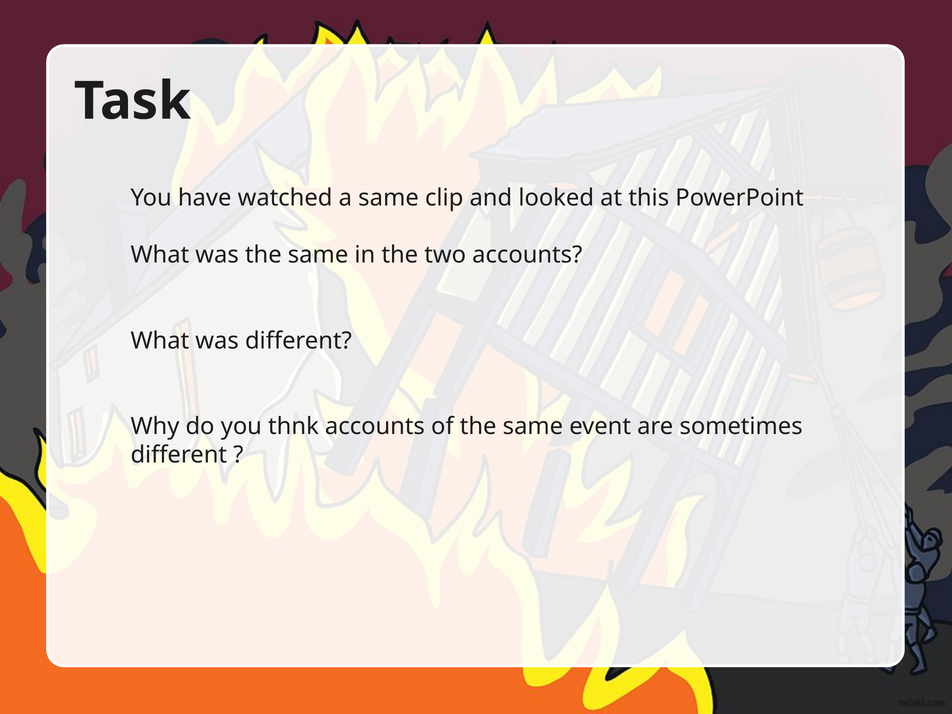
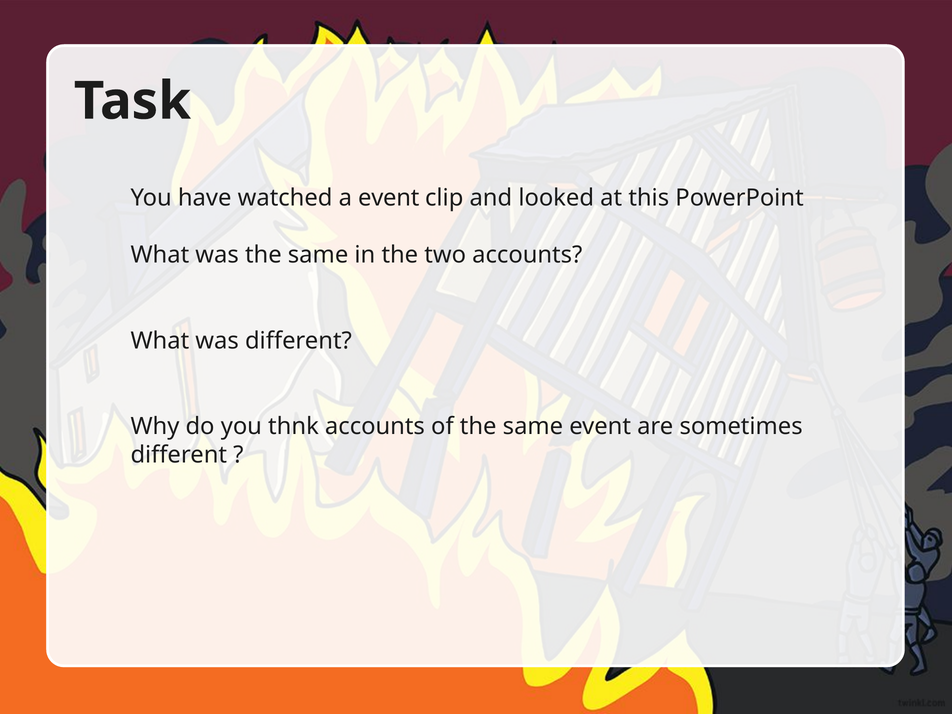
a same: same -> event (389, 198)
